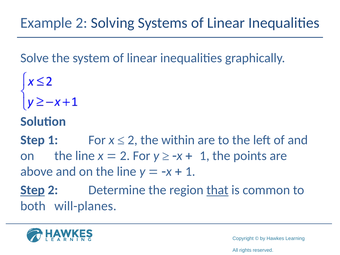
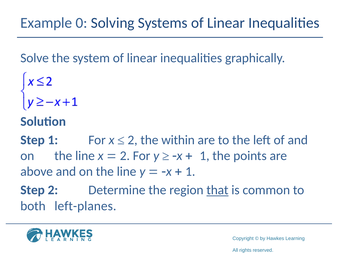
Example 2: 2 -> 0 (82, 23)
Step underline: present -> none (33, 190)
will-planes: will-planes -> left-planes (85, 206)
